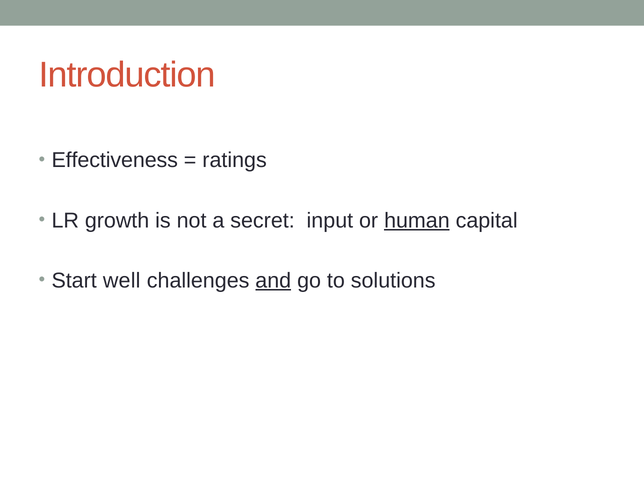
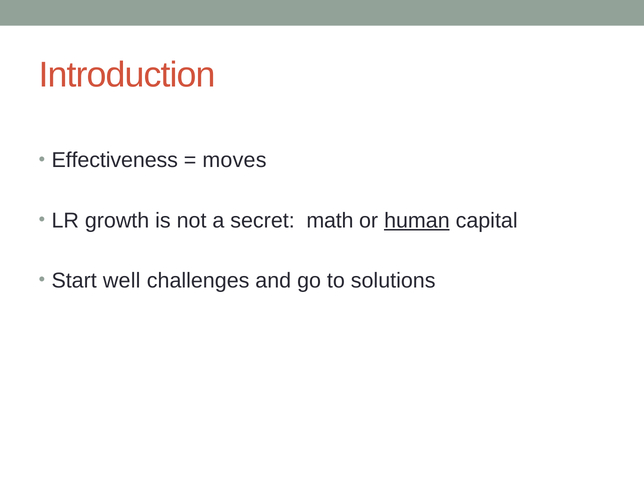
ratings: ratings -> moves (234, 160)
input: input -> math (330, 220)
and underline: present -> none (273, 281)
